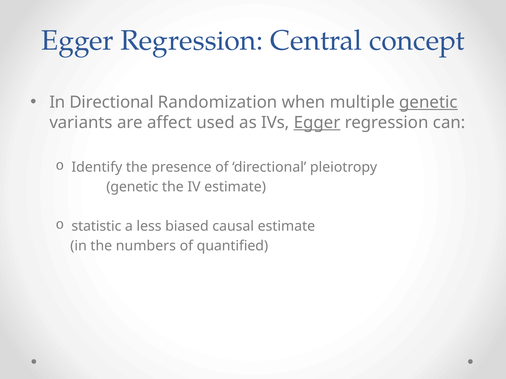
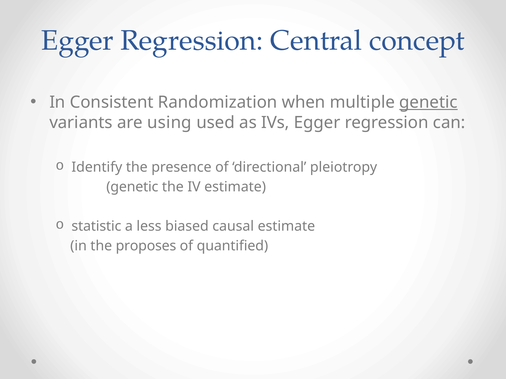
In Directional: Directional -> Consistent (112, 102)
affect: affect -> using (169, 123)
Egger underline: present -> none (317, 123)
numbers: numbers -> proposes (146, 246)
